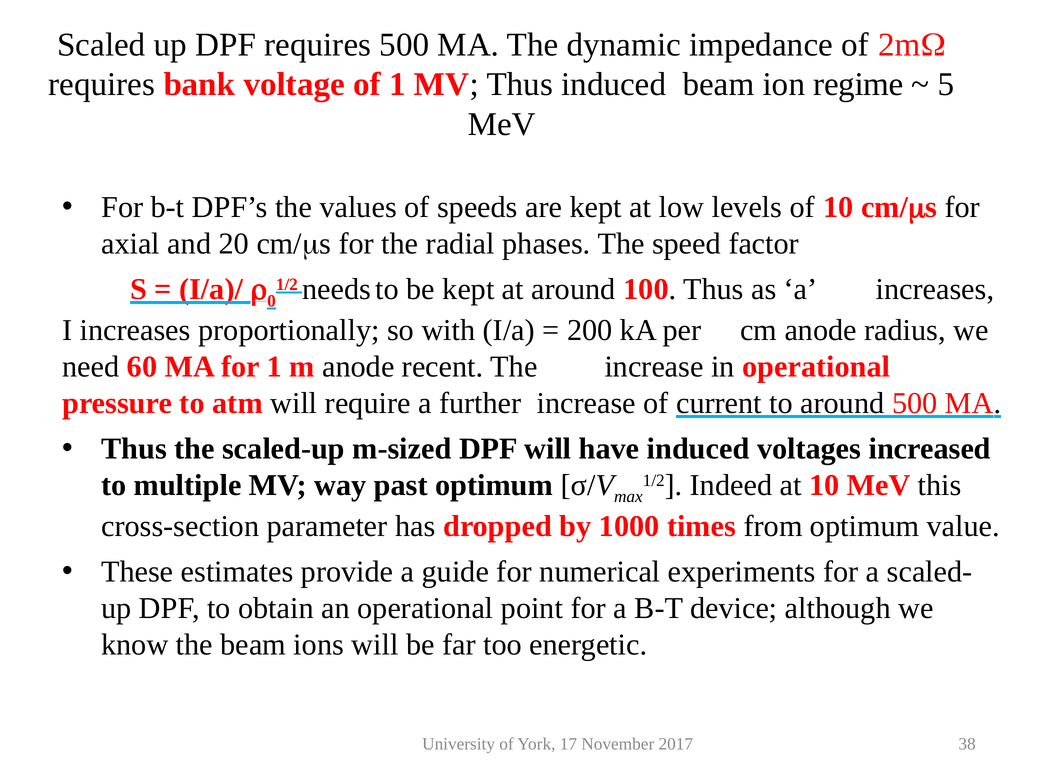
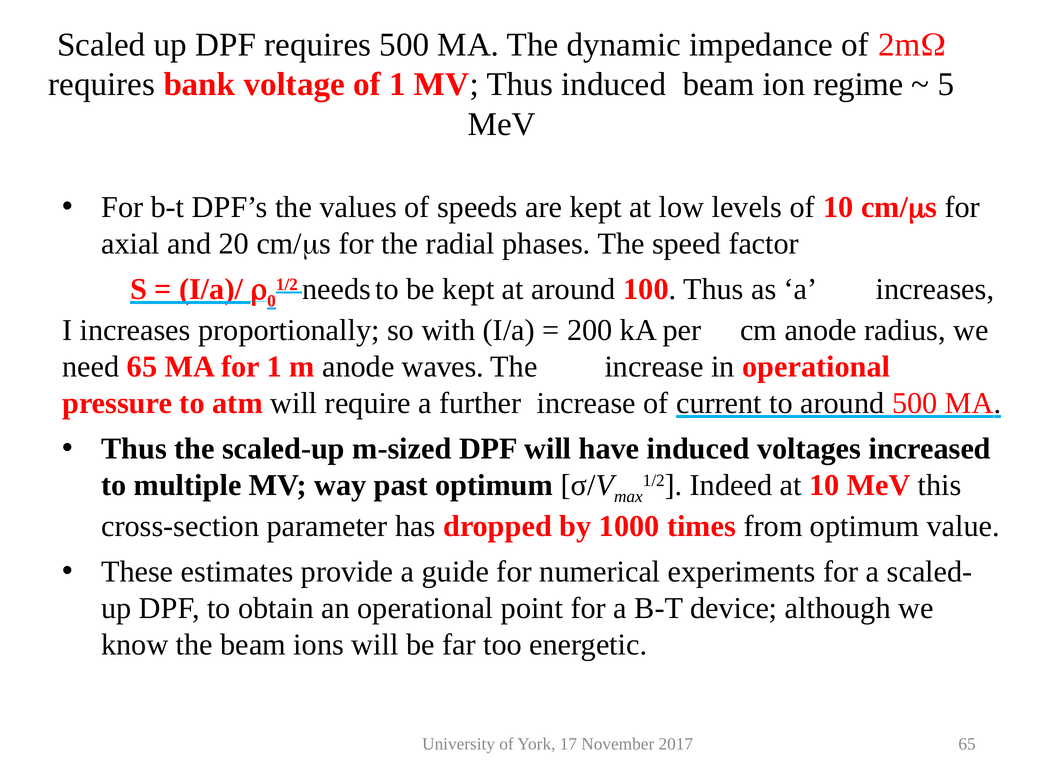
need 60: 60 -> 65 (142, 367)
recent: recent -> waves (443, 367)
2017 38: 38 -> 65 (967, 743)
